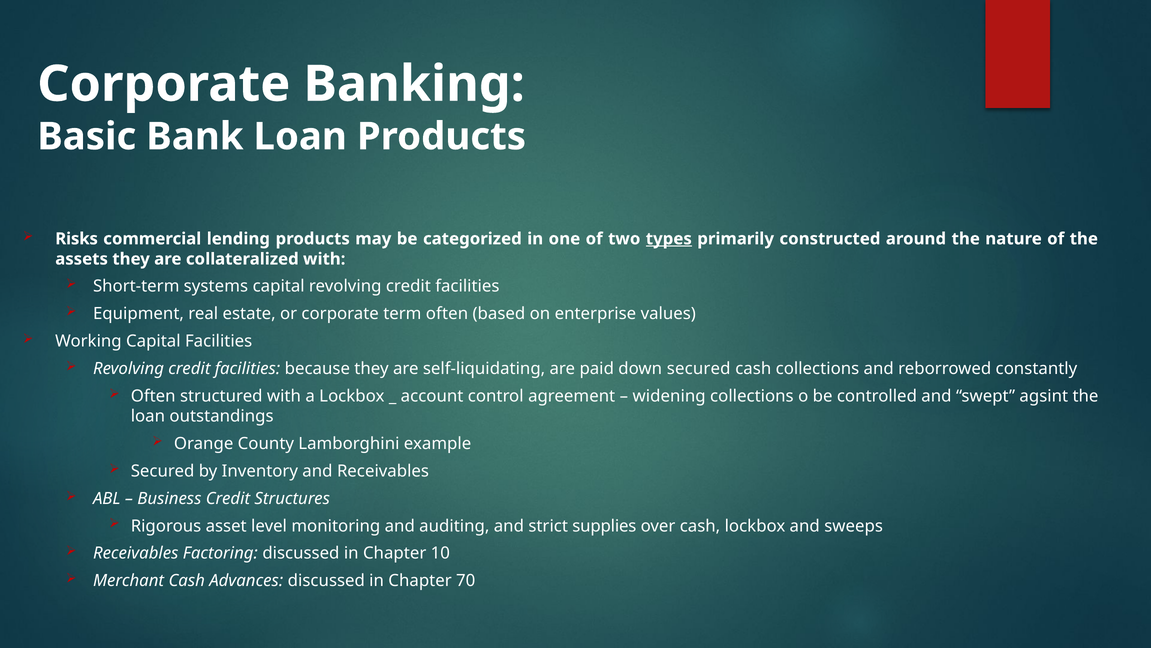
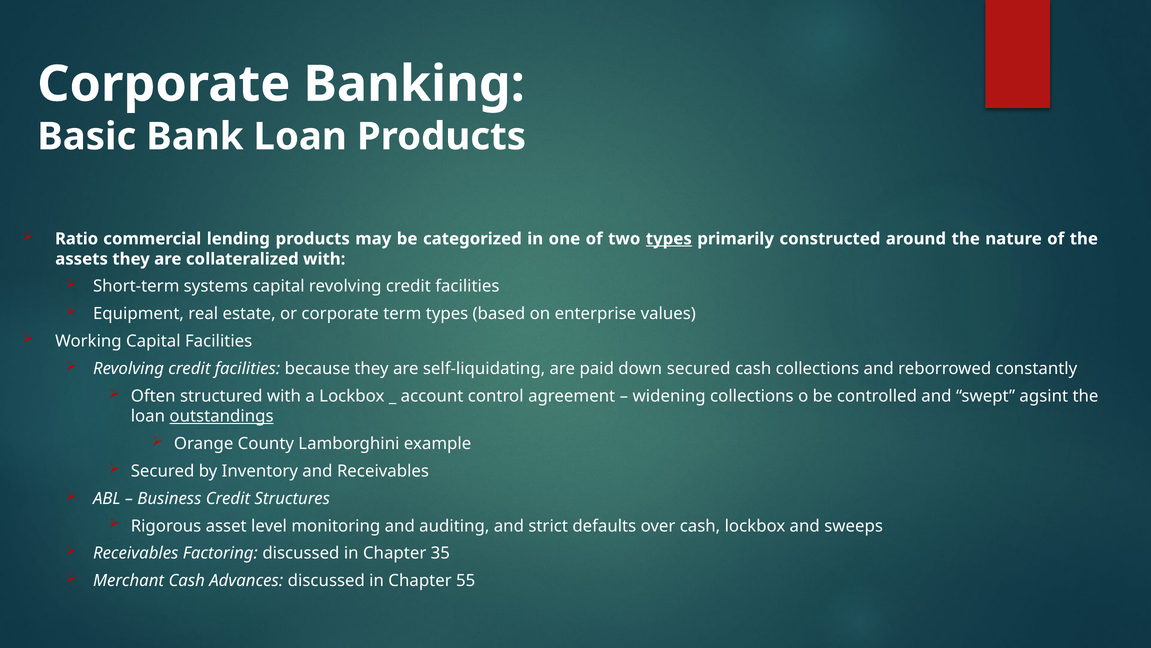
Risks: Risks -> Ratio (77, 239)
term often: often -> types (447, 314)
outstandings underline: none -> present (222, 416)
supplies: supplies -> defaults (604, 526)
10: 10 -> 35 (440, 553)
70: 70 -> 55 (466, 580)
